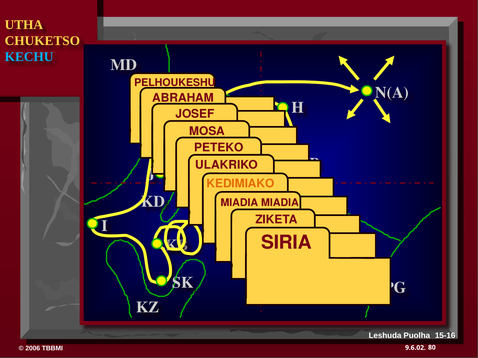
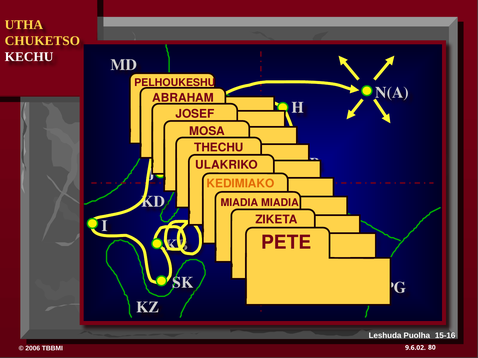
KECHU colour: light blue -> white (29, 57)
PETEKO: PETEKO -> THECHU (219, 148)
SIRIA: SIRIA -> PETE (286, 243)
